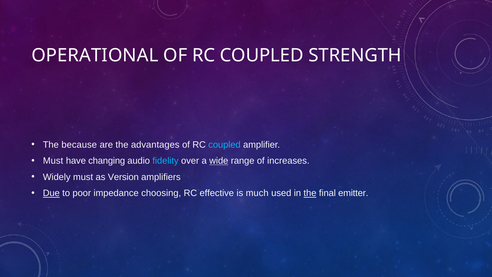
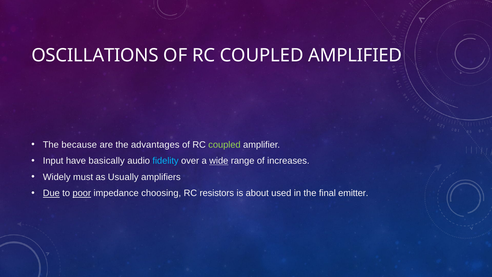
OPERATIONAL: OPERATIONAL -> OSCILLATIONS (95, 55)
STRENGTH: STRENGTH -> AMPLIFIED (355, 55)
coupled colour: light blue -> light green (224, 144)
Must: Must -> Input (53, 161)
changing: changing -> basically (107, 161)
Version: Version -> Usually (123, 177)
poor underline: none -> present (82, 193)
effective: effective -> resistors (217, 193)
much: much -> about (257, 193)
the underline: present -> none (310, 193)
